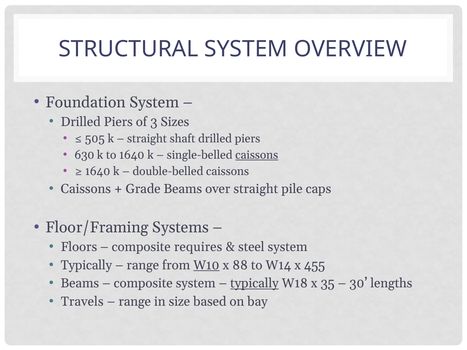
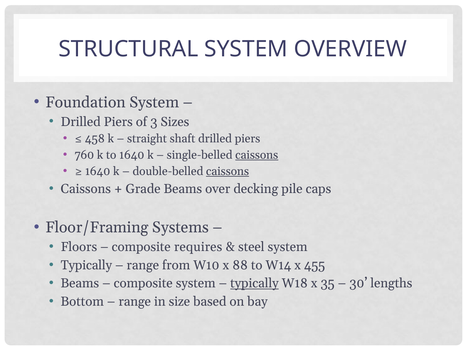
505: 505 -> 458 (95, 139)
630: 630 -> 760 (84, 155)
caissons underline: none -> present (228, 172)
over straight: straight -> decking (256, 189)
W10 underline: present -> none (206, 265)
Travels: Travels -> Bottom (82, 302)
